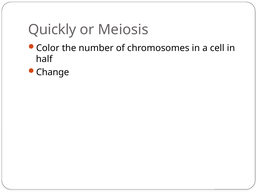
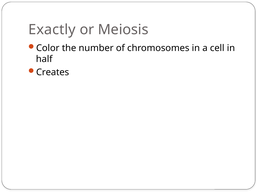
Quickly: Quickly -> Exactly (52, 30)
Change: Change -> Creates (53, 73)
